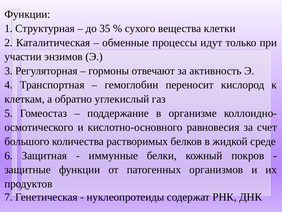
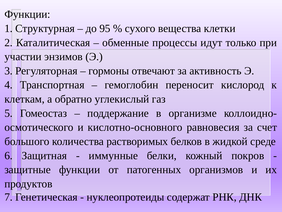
35: 35 -> 95 (105, 28)
